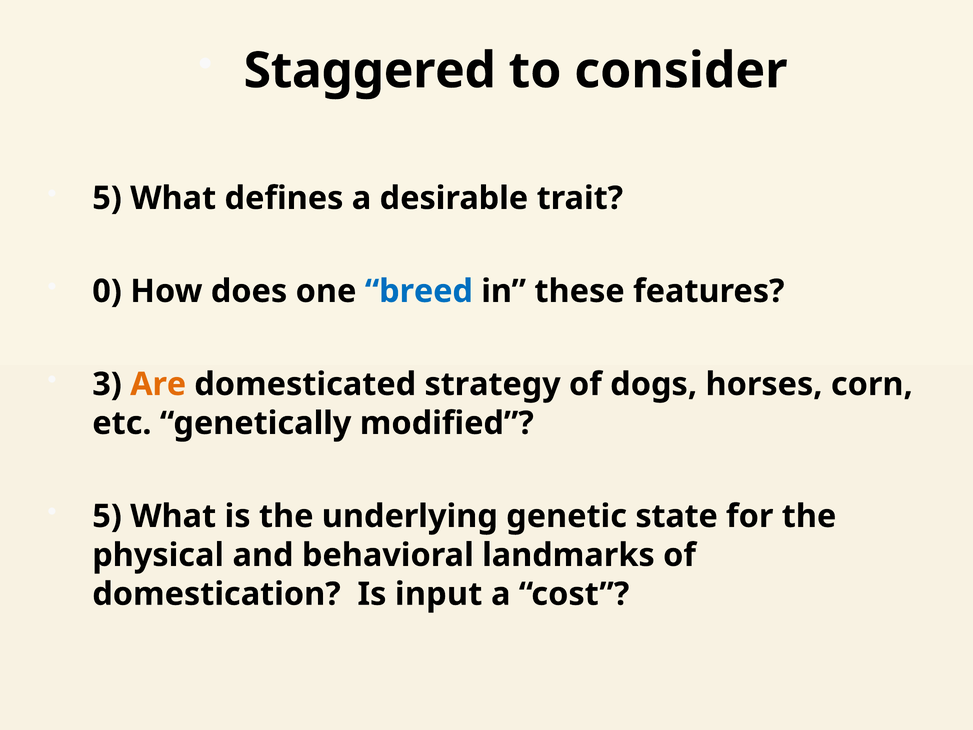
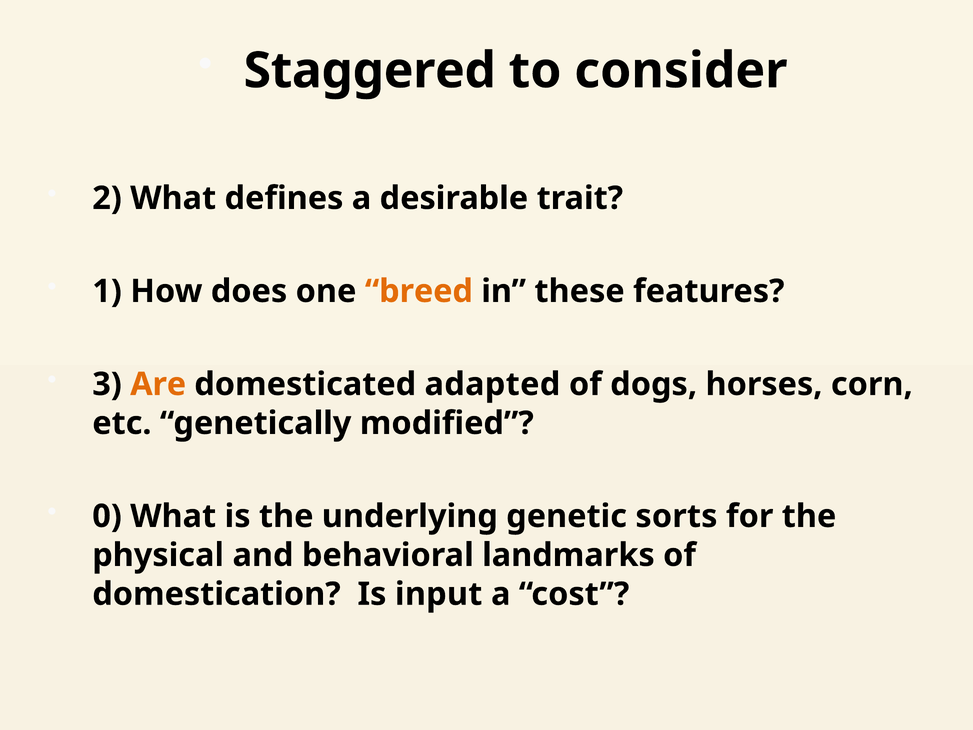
5: 5 -> 2 (107, 198)
0: 0 -> 1 (107, 291)
breed colour: blue -> orange (419, 291)
strategy: strategy -> adapted (492, 384)
5: 5 -> 0 (107, 516)
state: state -> sorts (676, 516)
